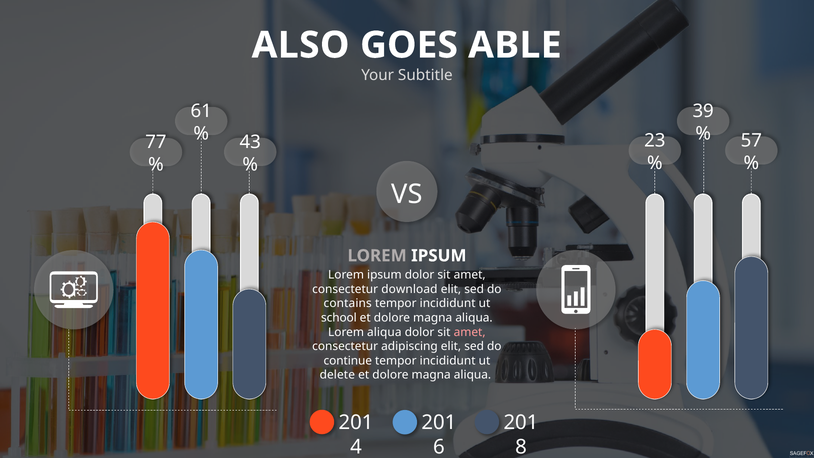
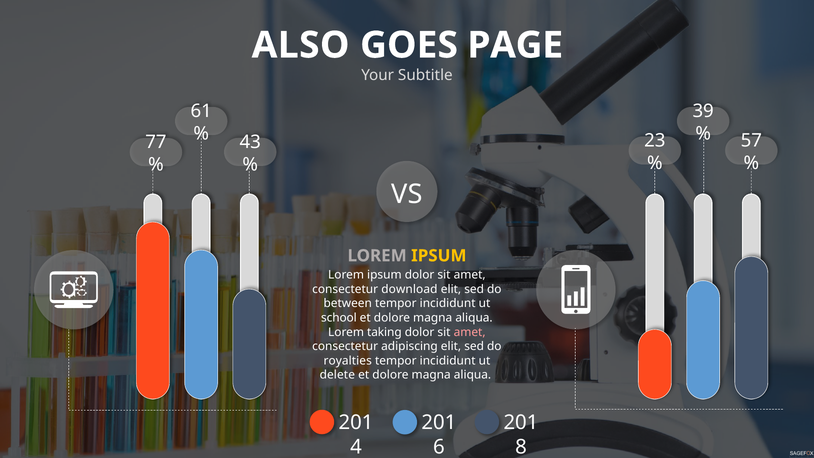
ABLE: ABLE -> PAGE (515, 45)
IPSUM colour: white -> yellow (439, 256)
contains: contains -> between (348, 303)
Lorem aliqua: aliqua -> taking (384, 332)
continue: continue -> royalties (348, 361)
